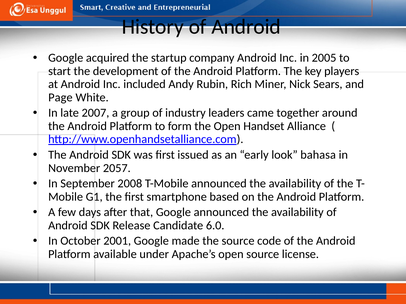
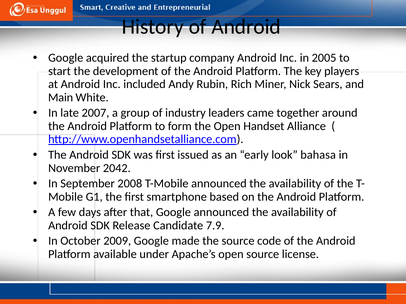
Page: Page -> Main (61, 97)
2057: 2057 -> 2042 (117, 168)
6.0: 6.0 -> 7.9 (215, 226)
2001: 2001 -> 2009 (117, 241)
